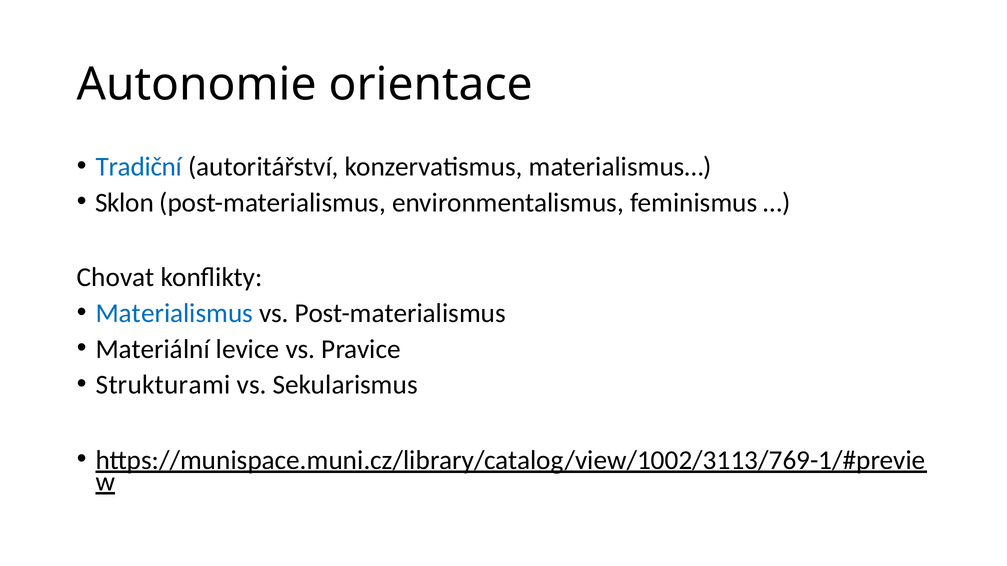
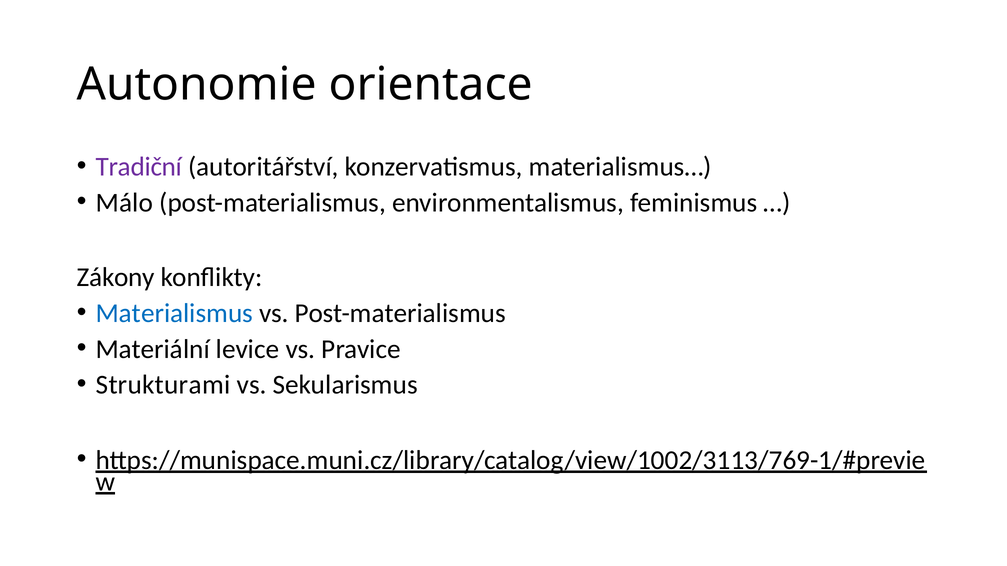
Tradiční colour: blue -> purple (139, 167)
Sklon: Sklon -> Málo (124, 203)
Chovat: Chovat -> Zákony (116, 277)
